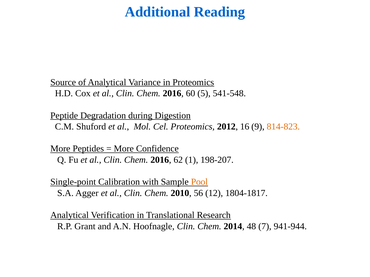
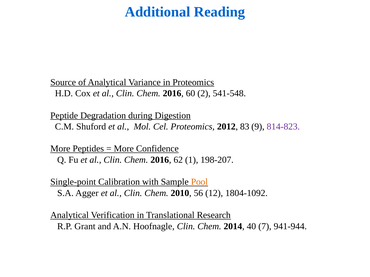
5: 5 -> 2 (204, 93)
16: 16 -> 83 (245, 127)
814-823 colour: orange -> purple (283, 127)
1804-1817: 1804-1817 -> 1804-1092 (246, 193)
48: 48 -> 40 (251, 227)
